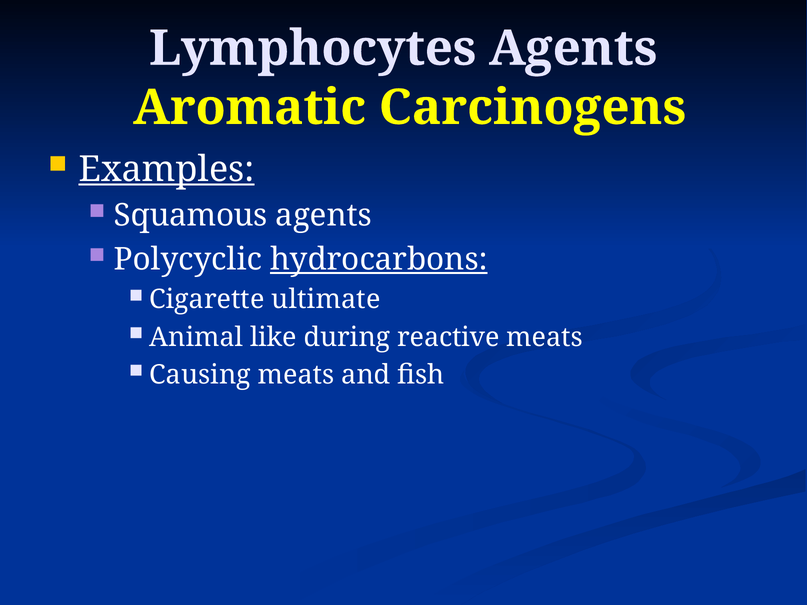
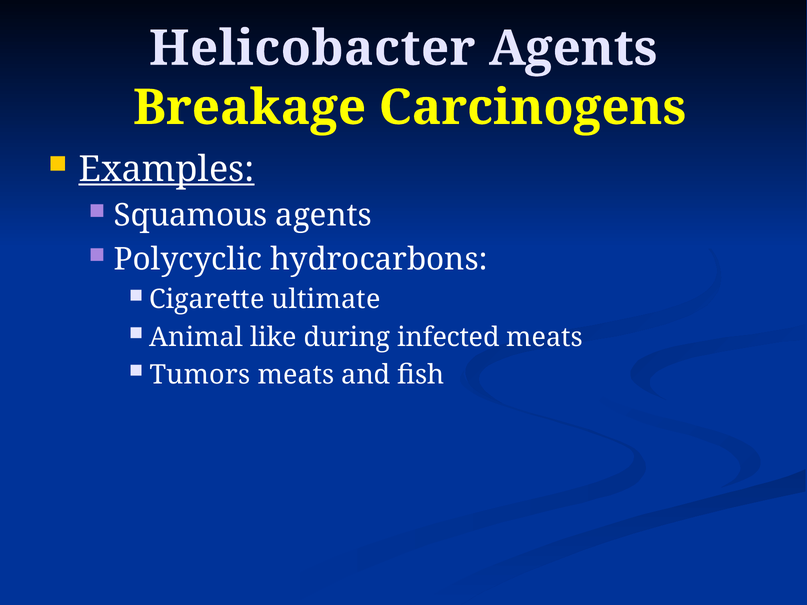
Lymphocytes: Lymphocytes -> Helicobacter (312, 49)
Aromatic: Aromatic -> Breakage (250, 108)
hydrocarbons underline: present -> none (379, 260)
reactive: reactive -> infected (449, 337)
Causing: Causing -> Tumors (200, 375)
